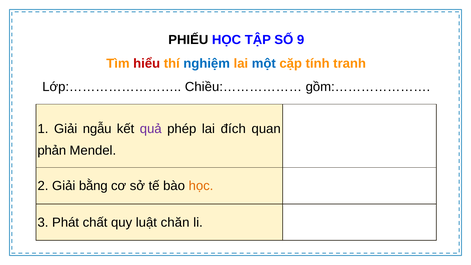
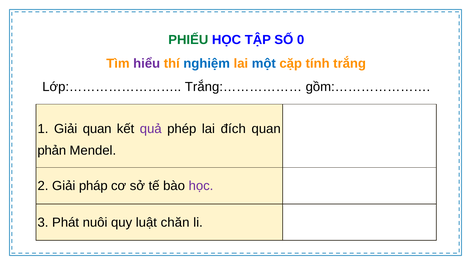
PHIẾU colour: black -> green (188, 40)
9: 9 -> 0 (301, 40)
hiểu colour: red -> purple (147, 63)
tranh: tranh -> trắng (350, 63)
Chiều:………………: Chiều:……………… -> Trắng:……………… (243, 87)
Giải ngẫu: ngẫu -> quan (97, 129)
bằng: bằng -> pháp (93, 186)
học colour: orange -> purple (201, 186)
chất: chất -> nuôi (95, 222)
